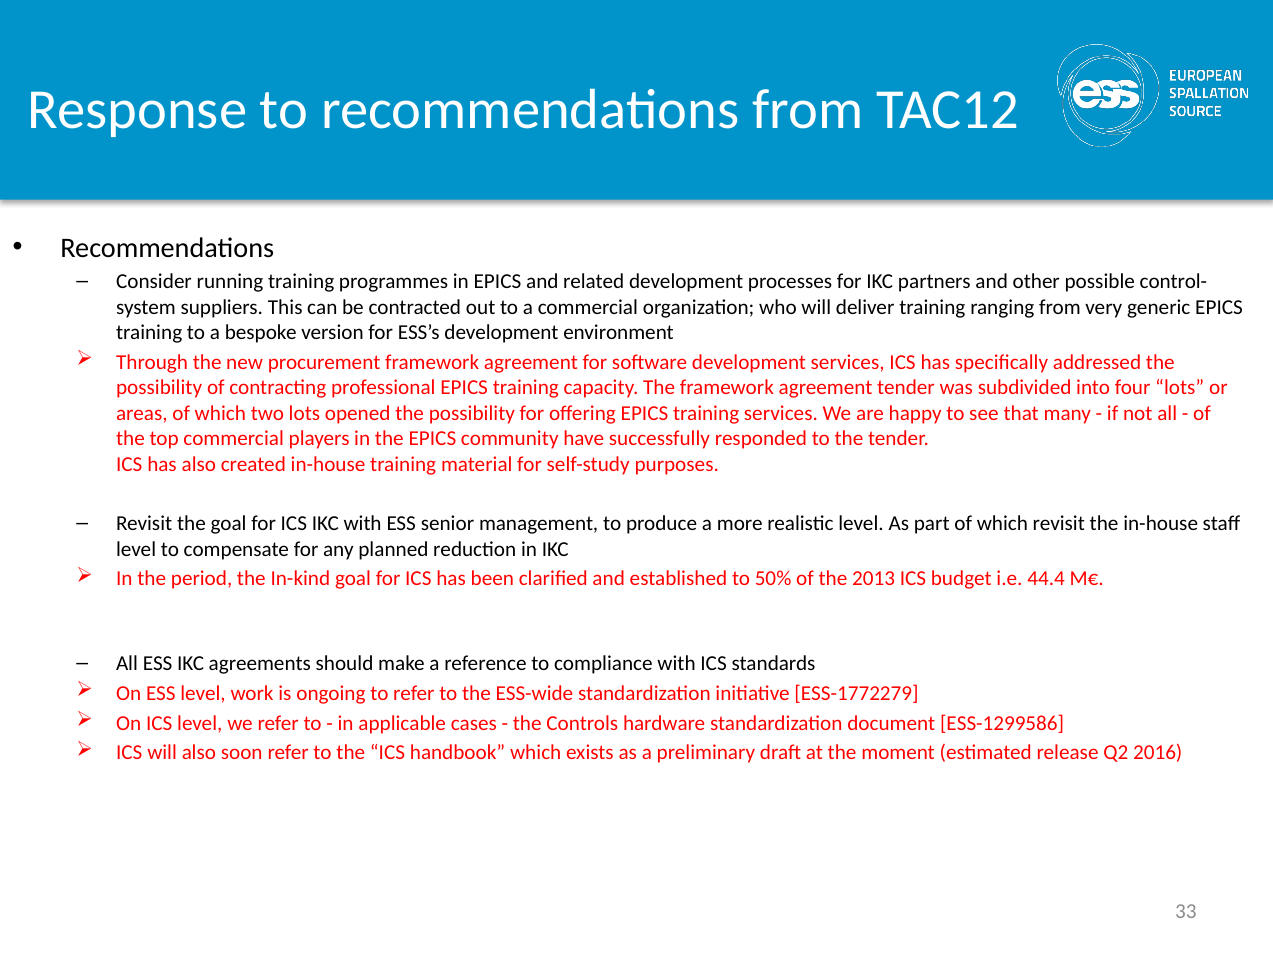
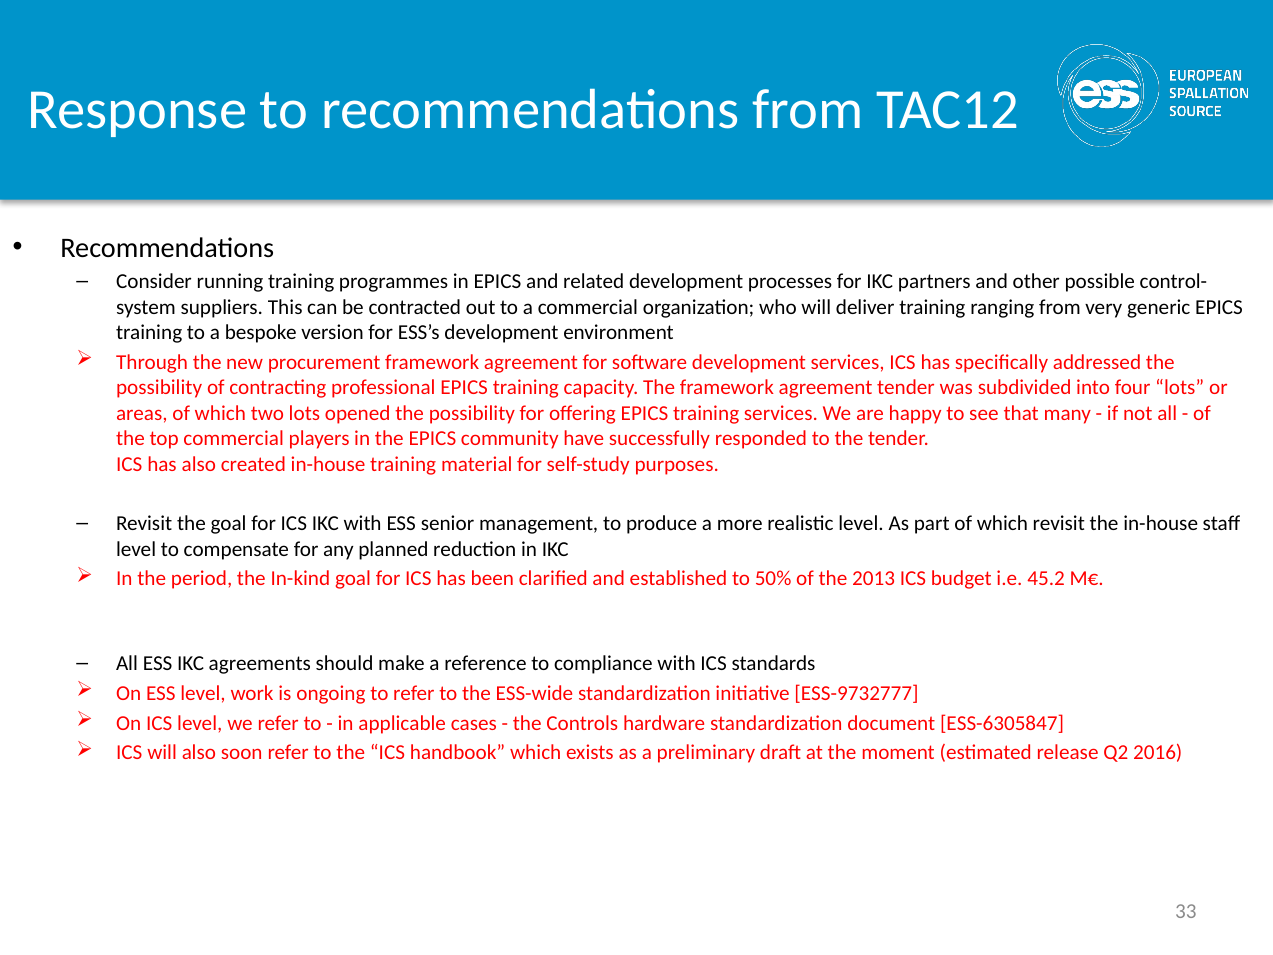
44.4: 44.4 -> 45.2 (1046, 579)
ESS-1772279: ESS-1772279 -> ESS-9732777 (857, 693)
ESS-1299586: ESS-1299586 -> ESS-6305847 (1002, 723)
